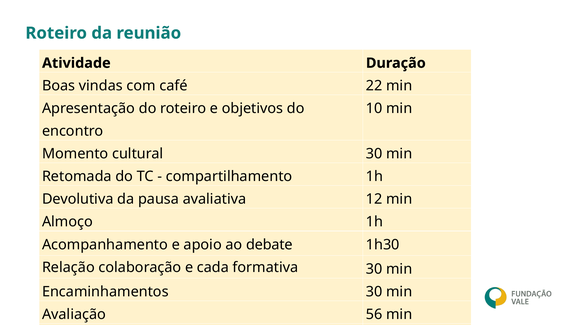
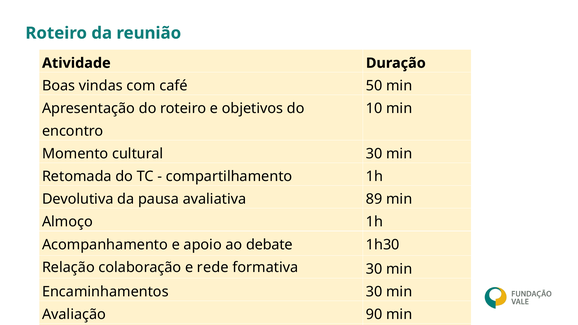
22: 22 -> 50 (374, 86)
12: 12 -> 89 (374, 199)
cada: cada -> rede (213, 268)
56: 56 -> 90 (374, 315)
